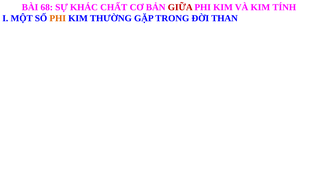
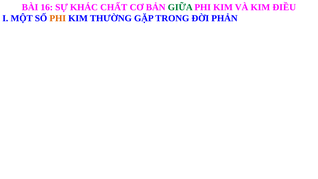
68: 68 -> 16 (47, 7)
GIỮA colour: red -> green (180, 7)
TÍNH: TÍNH -> ĐIỀU (284, 7)
THAN: THAN -> PHẢN (224, 18)
